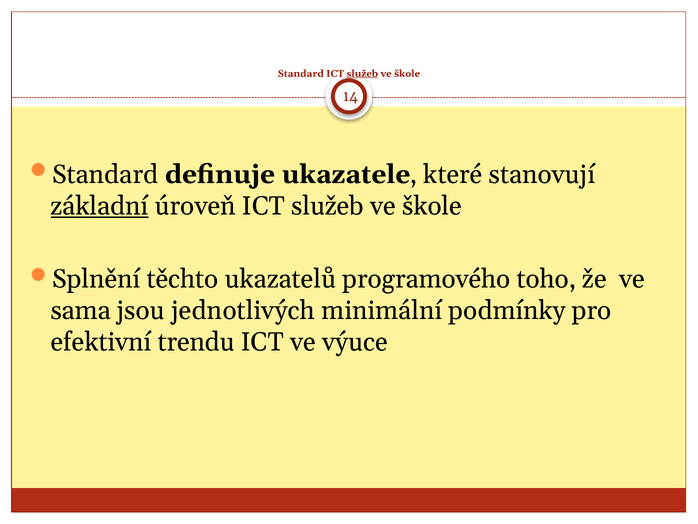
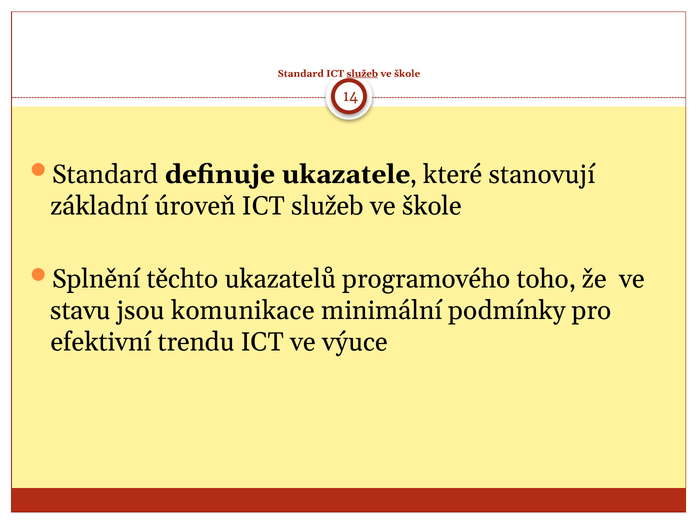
základní underline: present -> none (100, 206)
sama: sama -> stavu (81, 310)
jednotlivých: jednotlivých -> komunikace (243, 310)
